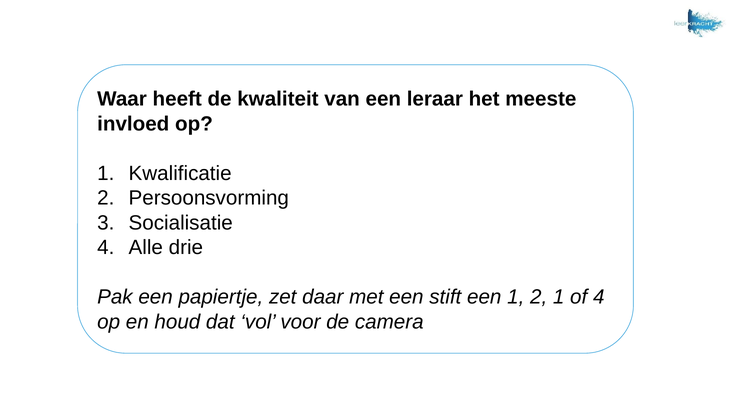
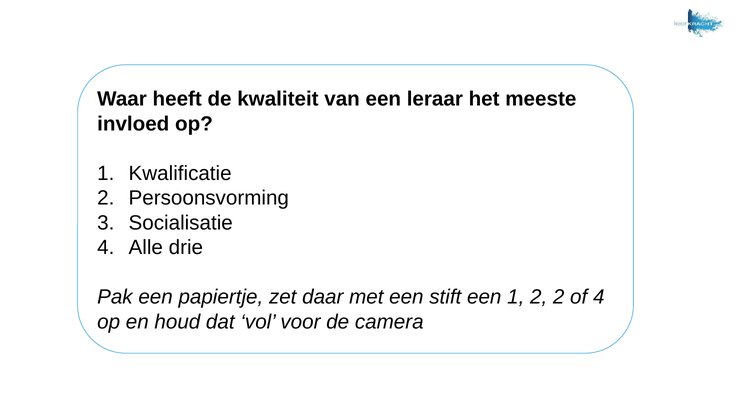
2 1: 1 -> 2 (559, 297)
